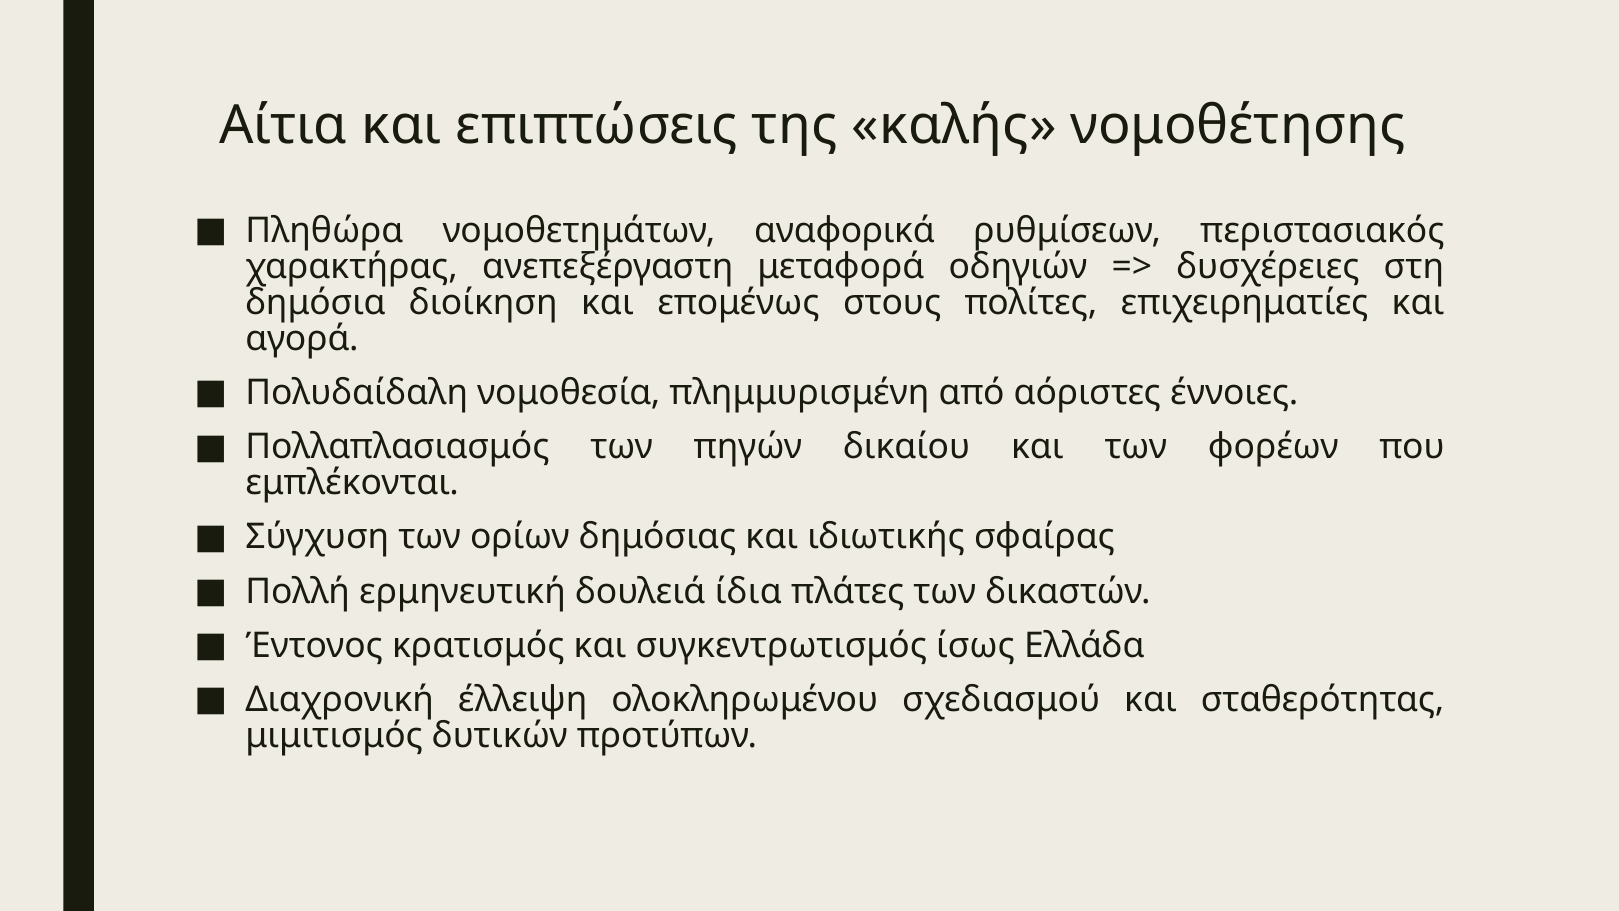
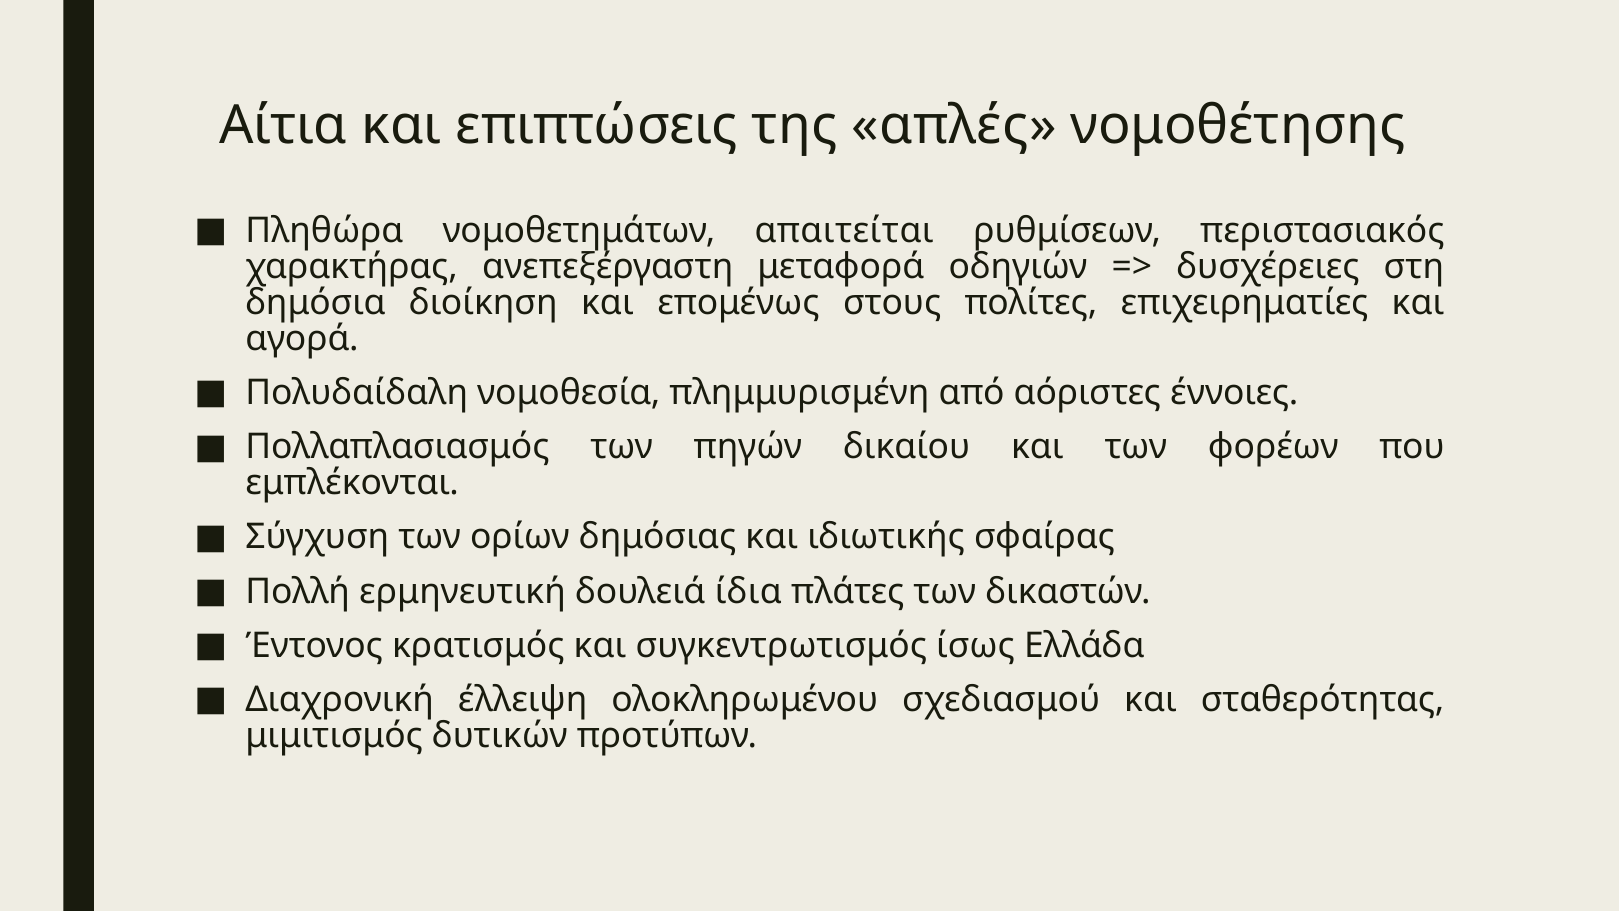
καλής: καλής -> απλές (954, 125)
αναφορικά: αναφορικά -> απαιτείται (844, 231)
